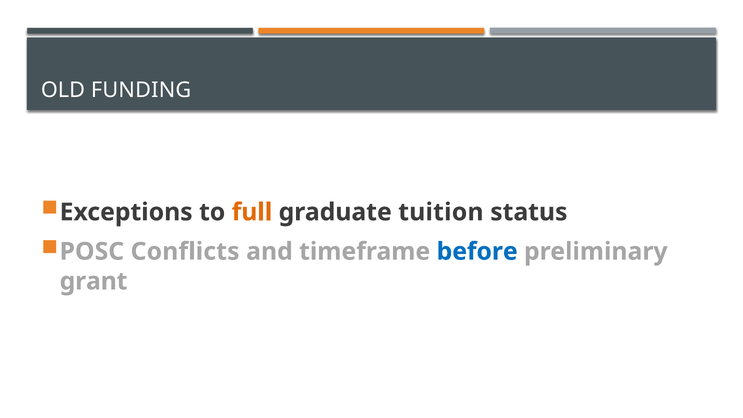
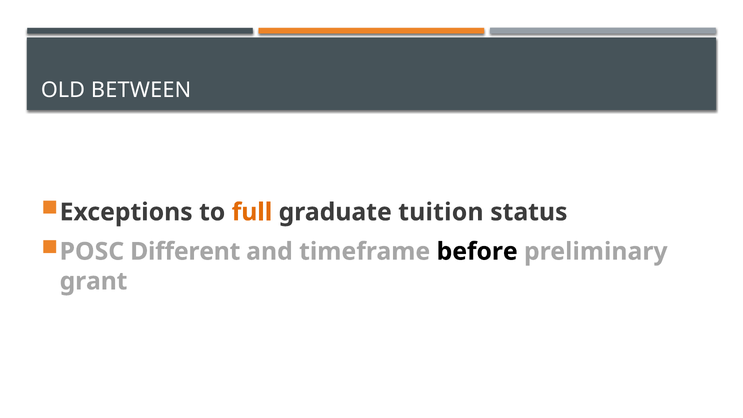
FUNDING: FUNDING -> BETWEEN (141, 90)
Conflicts: Conflicts -> Different (185, 251)
before colour: blue -> black (477, 251)
